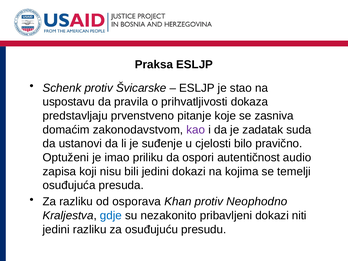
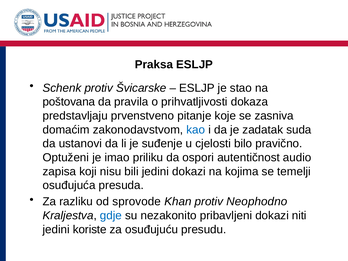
uspostavu: uspostavu -> poštovana (69, 102)
kao colour: purple -> blue (196, 130)
osporava: osporava -> sprovode (137, 202)
jedini razliku: razliku -> koriste (90, 229)
